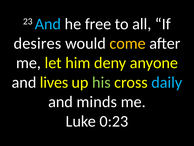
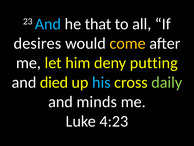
free: free -> that (98, 24)
anyone: anyone -> putting (154, 63)
lives: lives -> died (54, 82)
his colour: light green -> light blue (101, 82)
daily colour: light blue -> light green (167, 82)
0:23: 0:23 -> 4:23 (114, 121)
